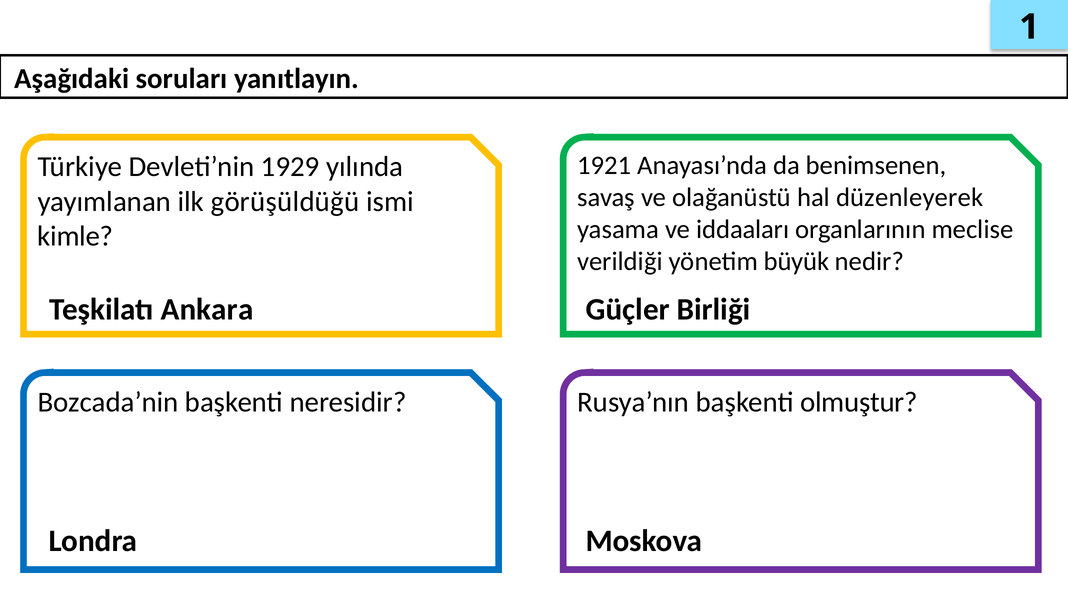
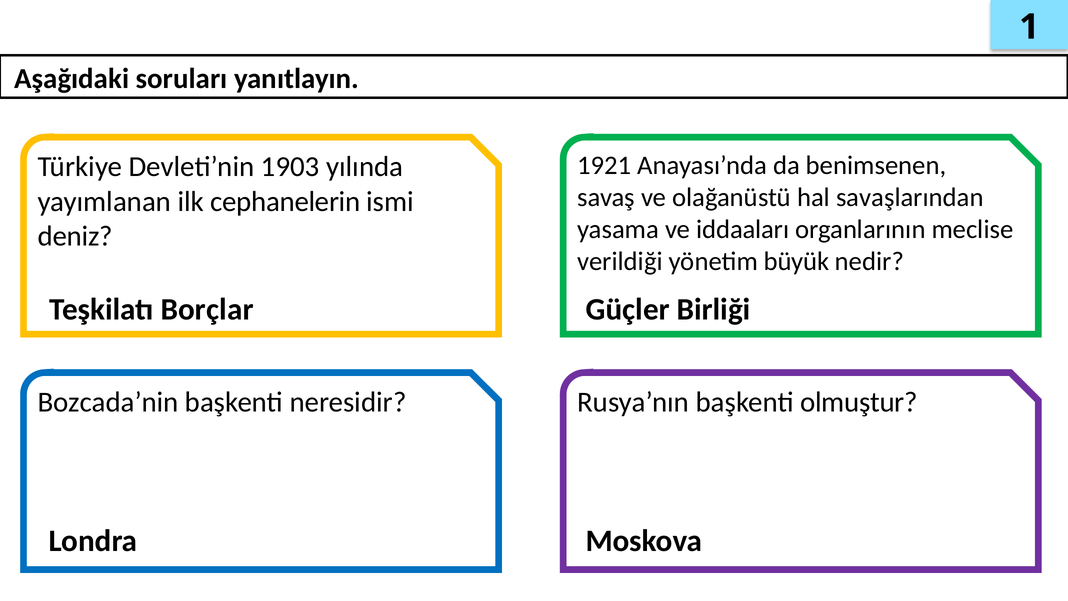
1929: 1929 -> 1903 (290, 167)
düzenleyerek: düzenleyerek -> savaşlarından (910, 197)
görüşüldüğü: görüşüldüğü -> cephanelerin (285, 201)
kimle: kimle -> deniz (75, 236)
Ankara: Ankara -> Borçlar (207, 309)
